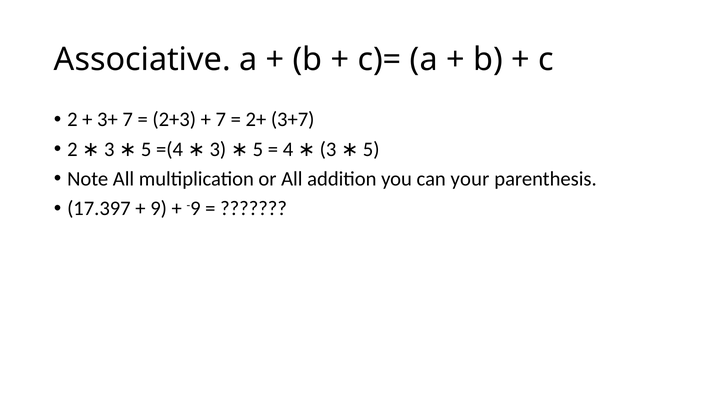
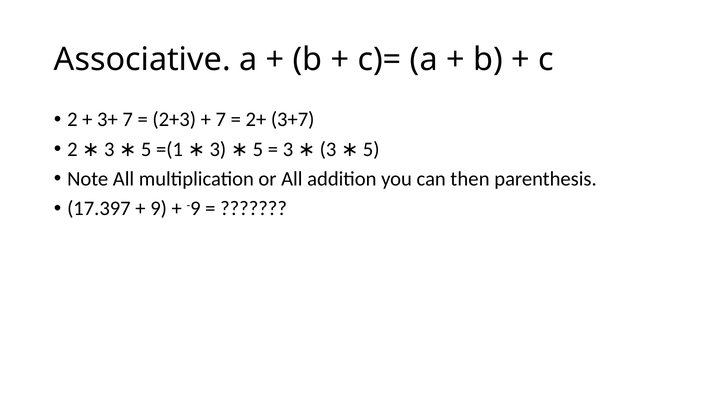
=(4: =(4 -> =(1 (170, 149)
4: 4 -> 3 (288, 149)
your: your -> then (470, 179)
